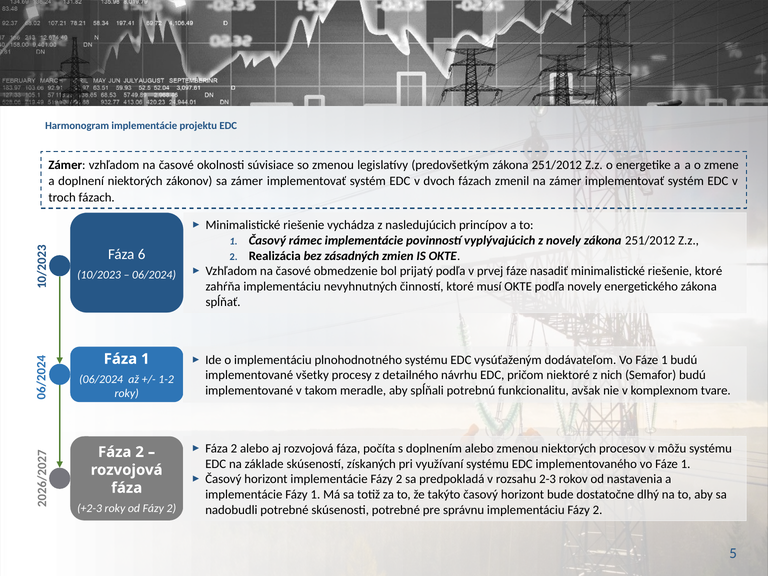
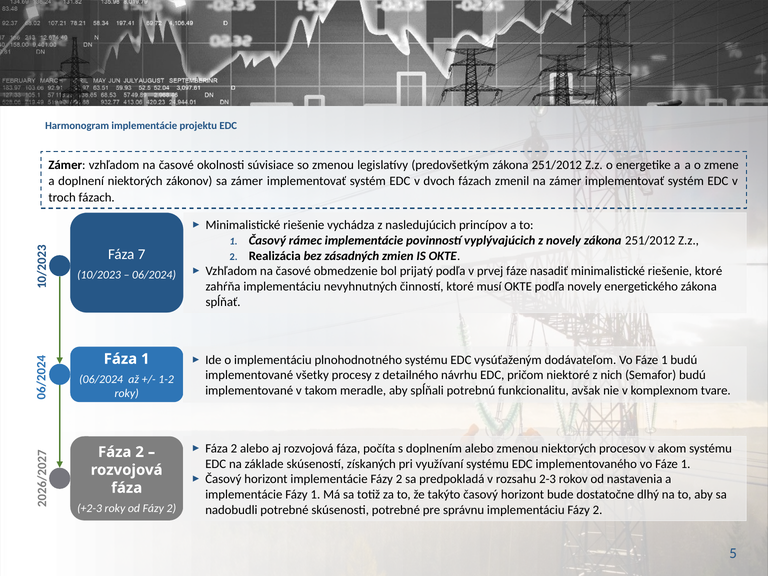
Fáza 6: 6 -> 7 (142, 254)
môžu: môžu -> akom (672, 449)
